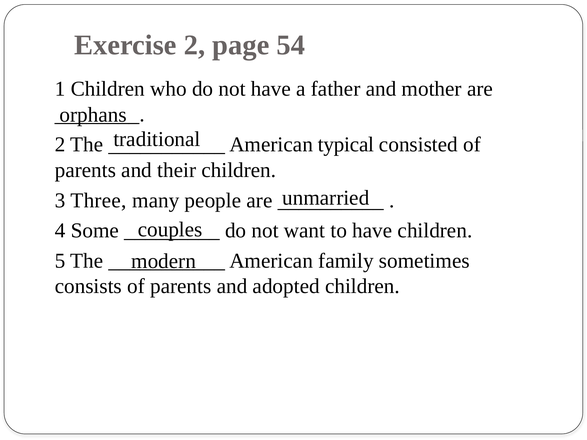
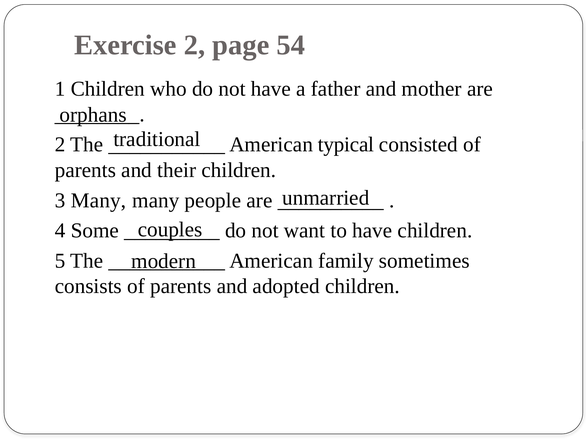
3 Three: Three -> Many (98, 200)
